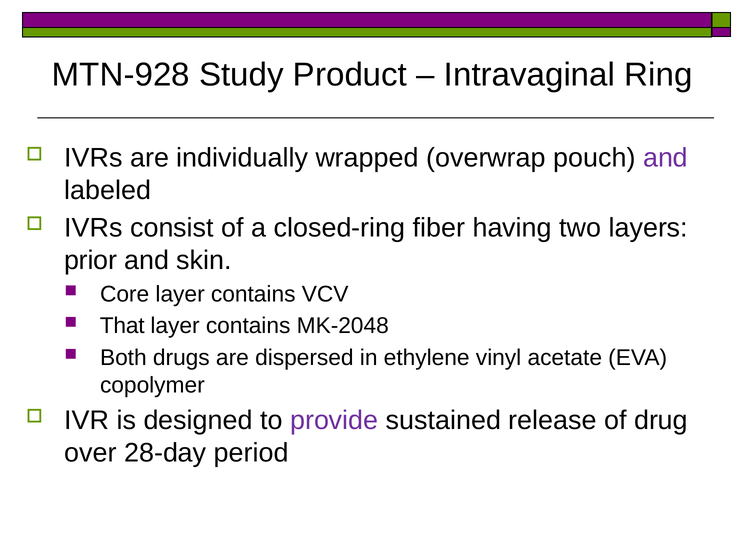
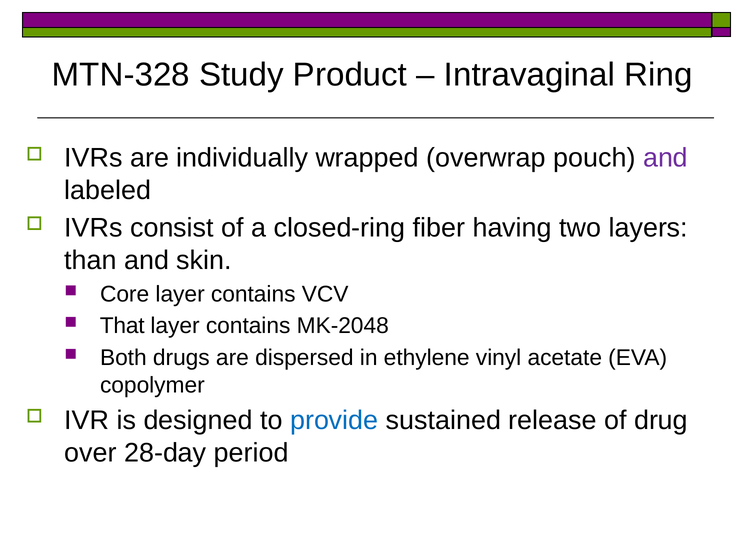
MTN-928: MTN-928 -> MTN-328 (121, 75)
prior: prior -> than (90, 260)
provide colour: purple -> blue (334, 421)
